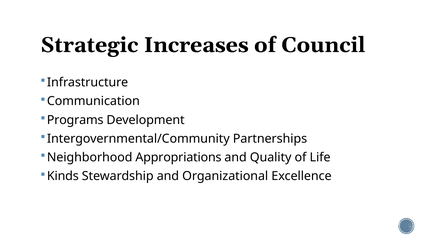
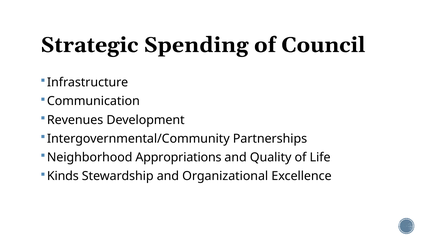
Increases: Increases -> Spending (196, 45)
Programs: Programs -> Revenues (75, 120)
